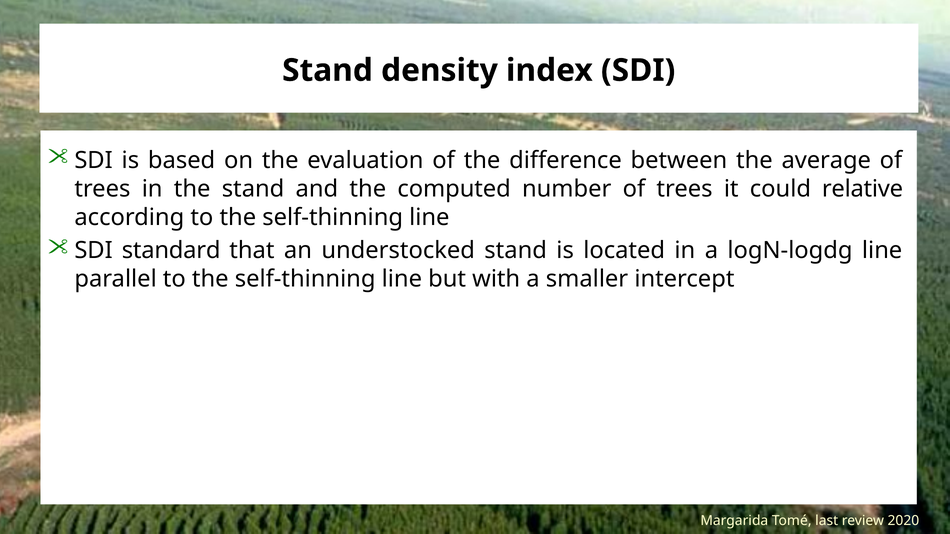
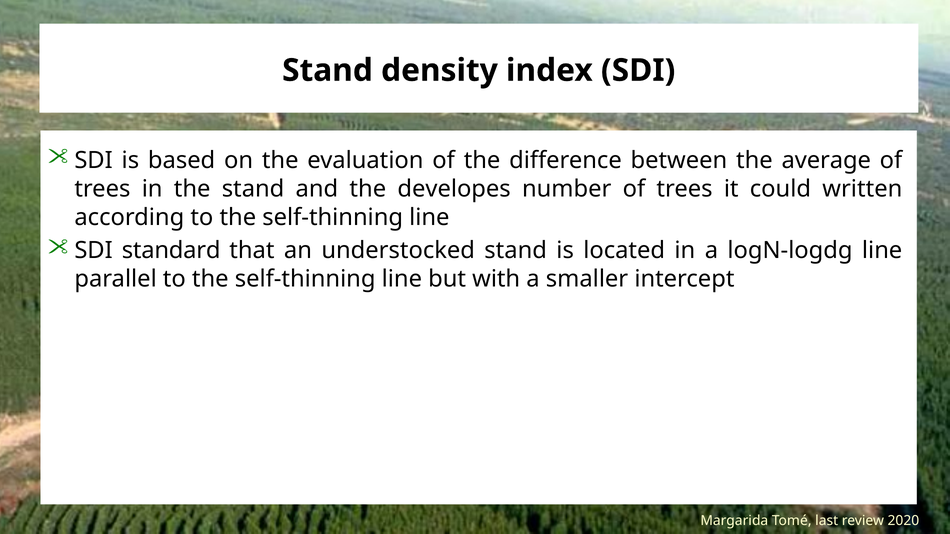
computed: computed -> developes (454, 189)
relative: relative -> written (862, 189)
